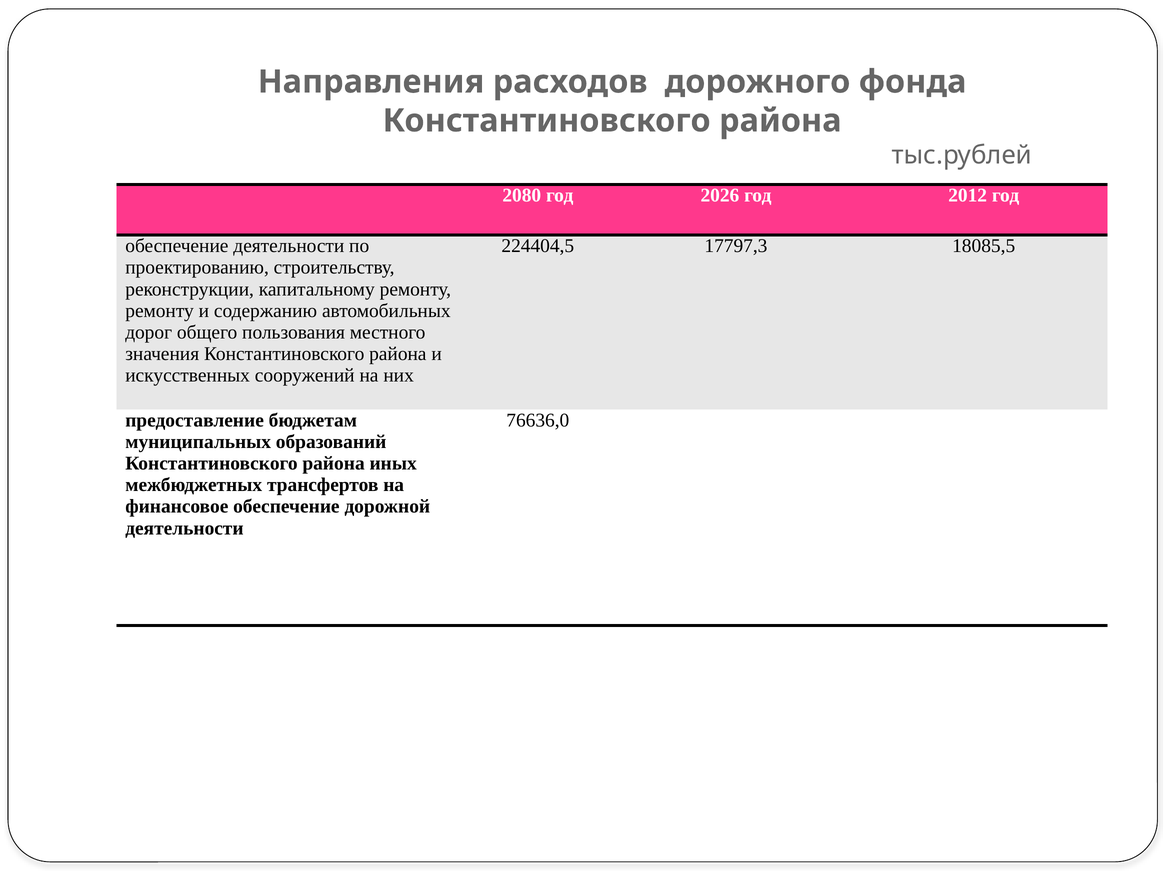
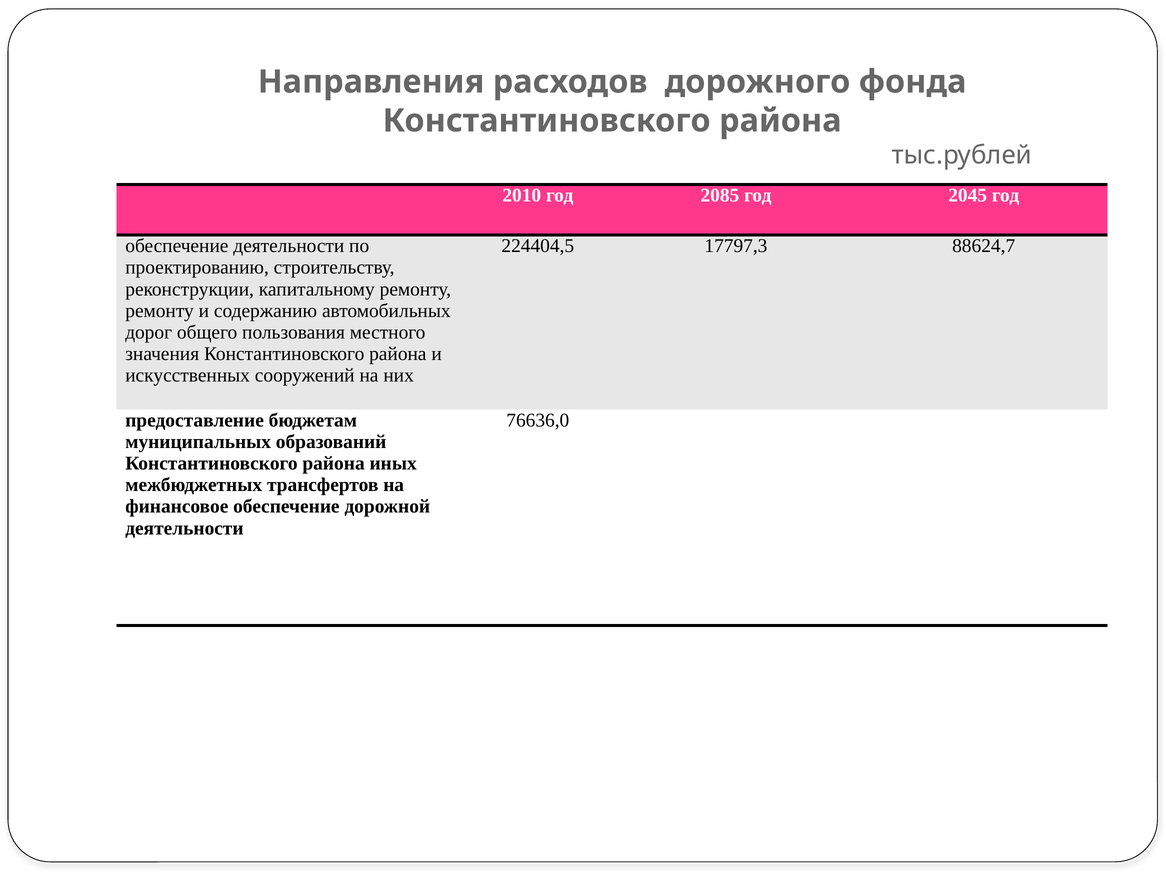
2080: 2080 -> 2010 (522, 196)
2026: 2026 -> 2085 (720, 196)
2012: 2012 -> 2045 (968, 196)
18085,5: 18085,5 -> 88624,7 (984, 246)
